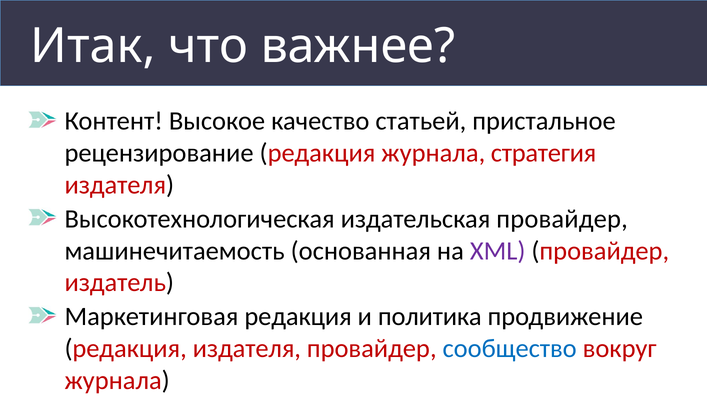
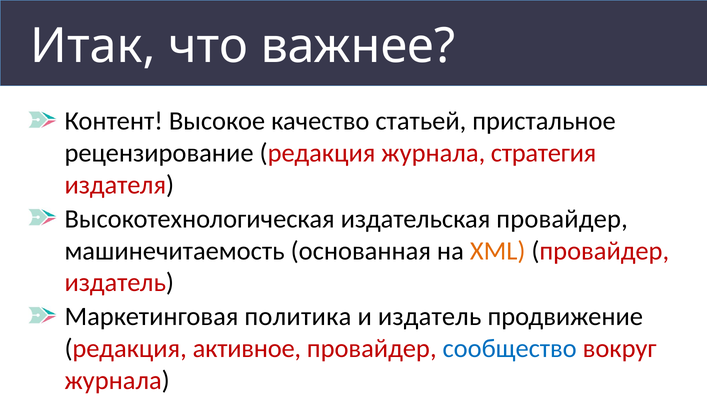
XML colour: purple -> orange (498, 251)
Маркетинговая редакция: редакция -> политика (298, 316)
и политика: политика -> издатель (430, 316)
редакция издателя: издателя -> активное (247, 348)
